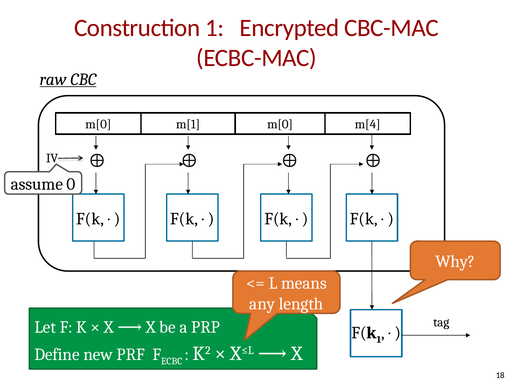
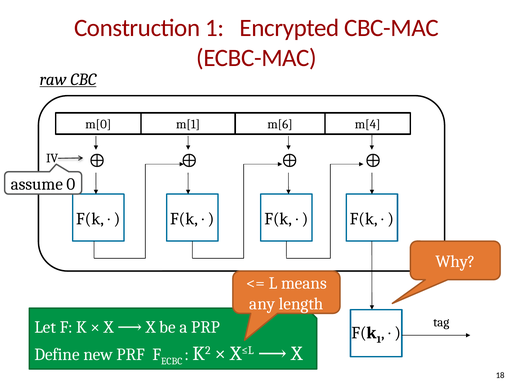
m[1 m[0: m[0 -> m[6 (280, 124)
